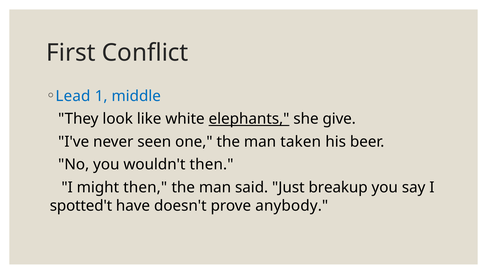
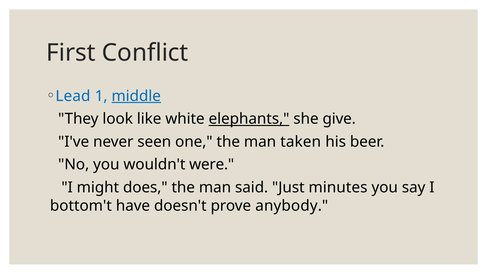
middle underline: none -> present (136, 96)
wouldn't then: then -> were (212, 165)
might then: then -> does (145, 187)
breakup: breakup -> minutes (338, 187)
spotted't: spotted't -> bottom't (81, 206)
